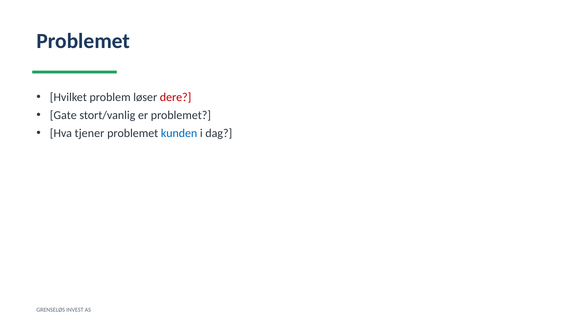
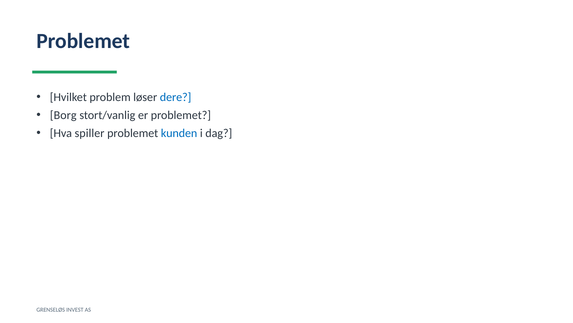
dere colour: red -> blue (176, 97)
Gate: Gate -> Borg (63, 115)
tjener: tjener -> spiller (90, 133)
